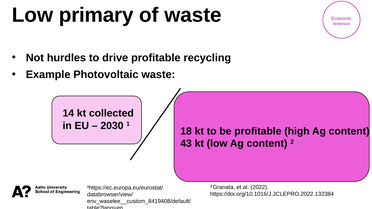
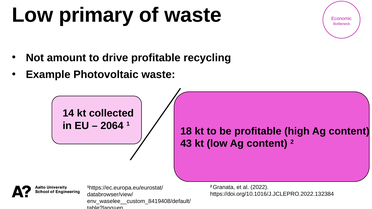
hurdles: hurdles -> amount (66, 58)
2030: 2030 -> 2064 (112, 126)
